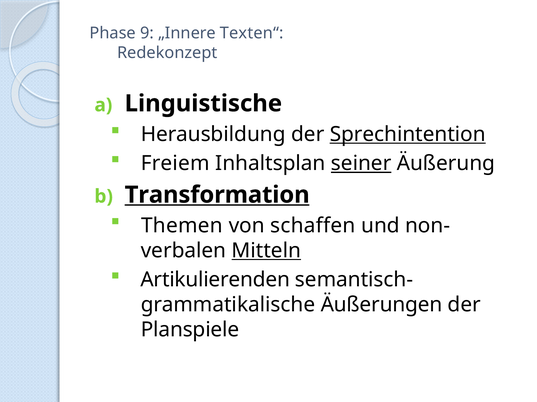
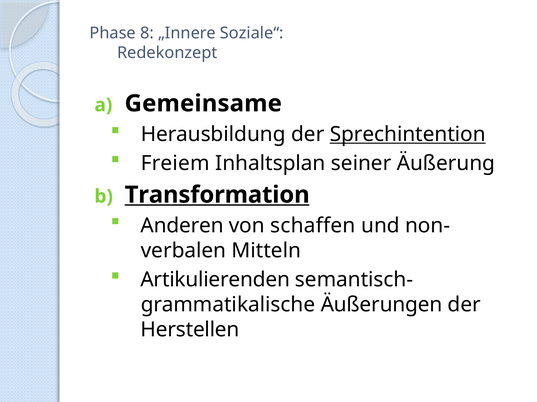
9: 9 -> 8 (147, 33)
Texten“: Texten“ -> Soziale“ (252, 33)
Linguistische: Linguistische -> Gemeinsame (203, 104)
seiner underline: present -> none (361, 164)
Themen: Themen -> Anderen (182, 226)
Mitteln underline: present -> none (266, 251)
Planspiele: Planspiele -> Herstellen (190, 330)
